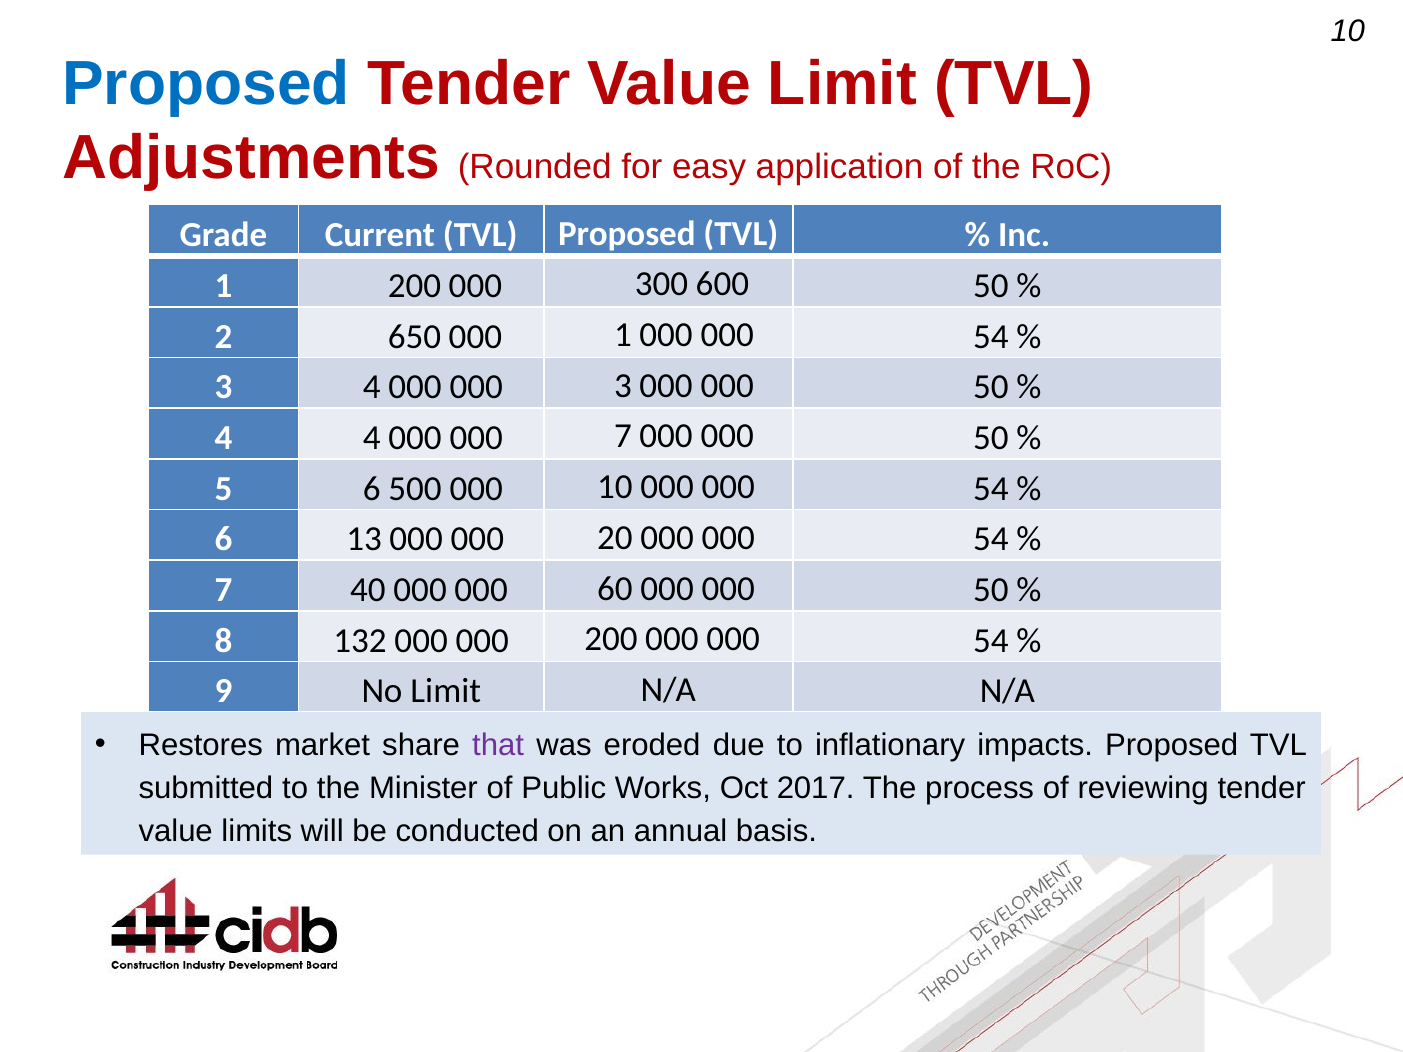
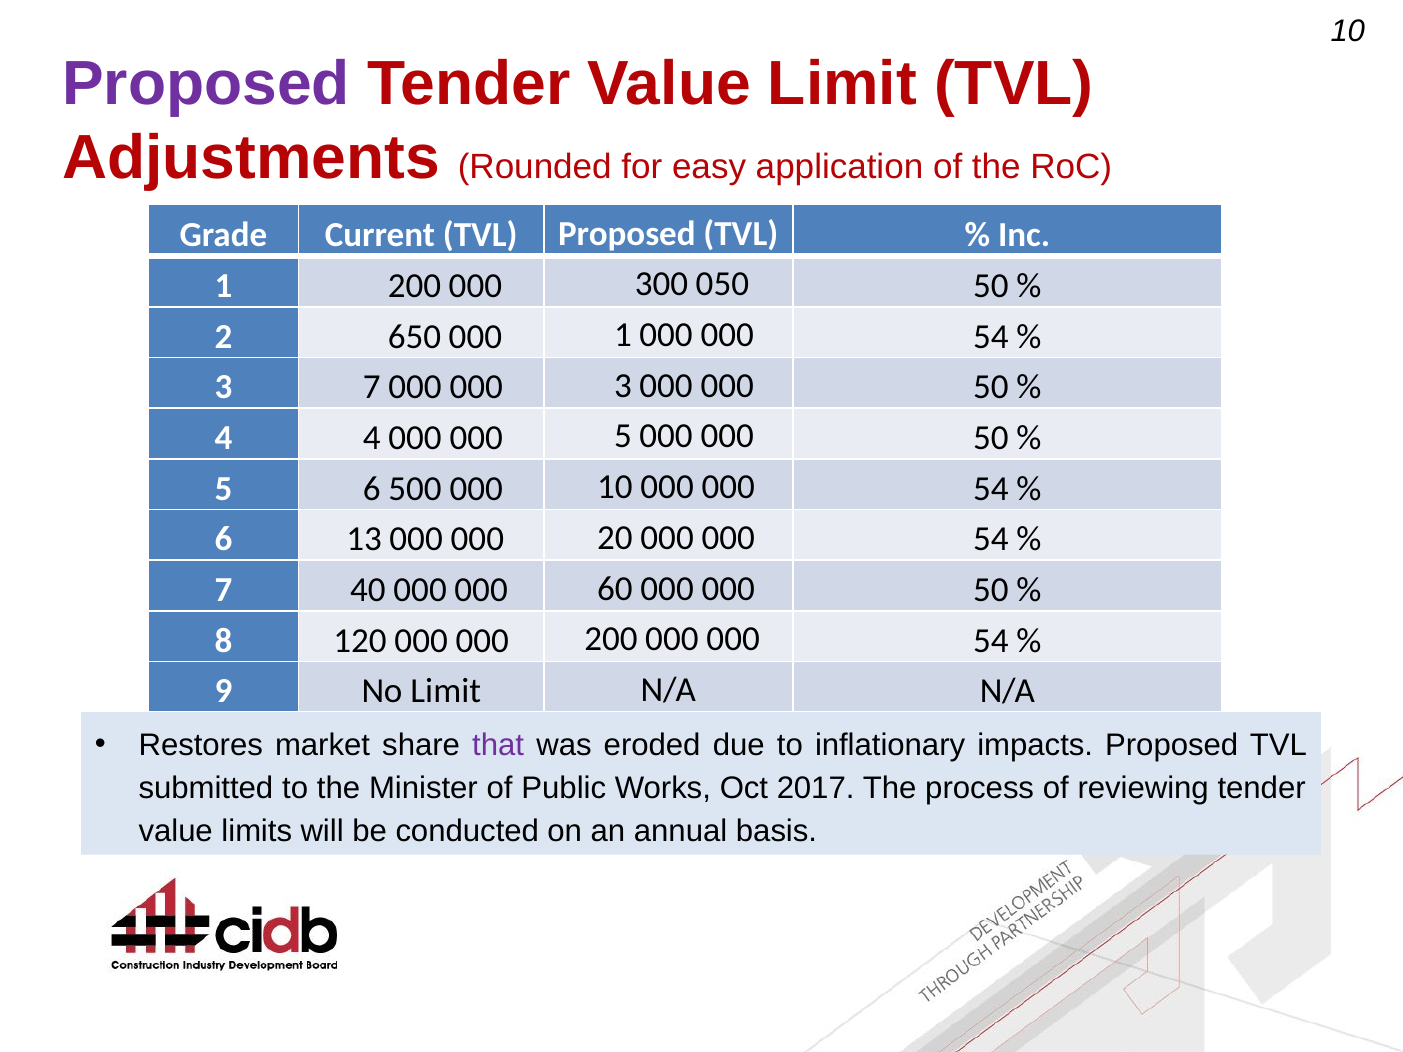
Proposed colour: blue -> purple (206, 83)
600: 600 -> 050 (722, 284)
3 4: 4 -> 7 (372, 387)
000 7: 7 -> 5 (623, 437)
132: 132 -> 120 (360, 641)
